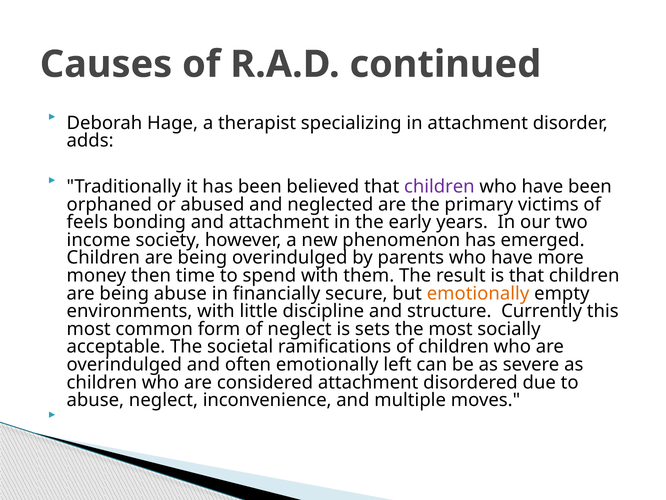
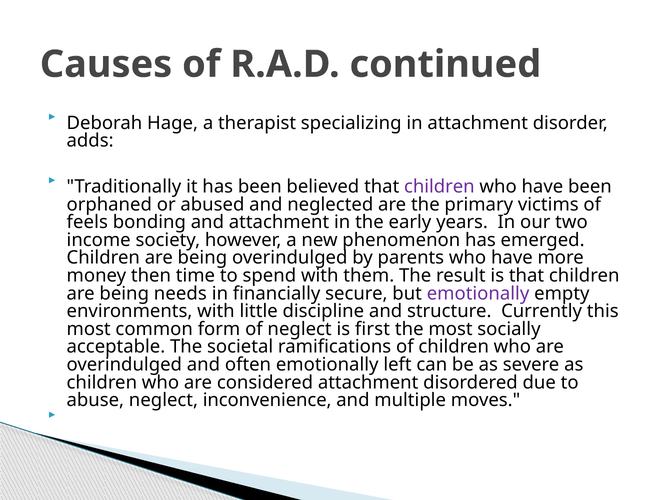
being abuse: abuse -> needs (180, 293)
emotionally colour: orange -> purple (478, 293)
sets: sets -> first (372, 329)
